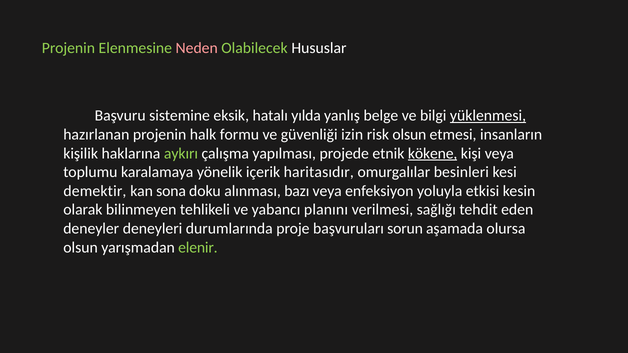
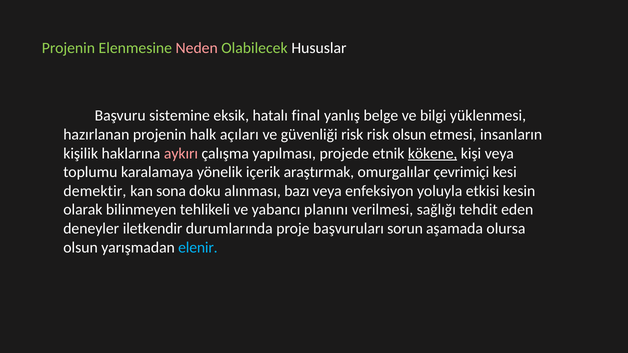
yılda: yılda -> final (306, 116)
yüklenmesi underline: present -> none (488, 116)
formu: formu -> açıları (239, 135)
güvenliği izin: izin -> risk (352, 135)
aykırı colour: light green -> pink (181, 153)
haritasıdır: haritasıdır -> araştırmak (319, 172)
besinleri: besinleri -> çevrimiçi (461, 172)
deneyleri: deneyleri -> iletkendir (153, 229)
elenir colour: light green -> light blue (198, 248)
